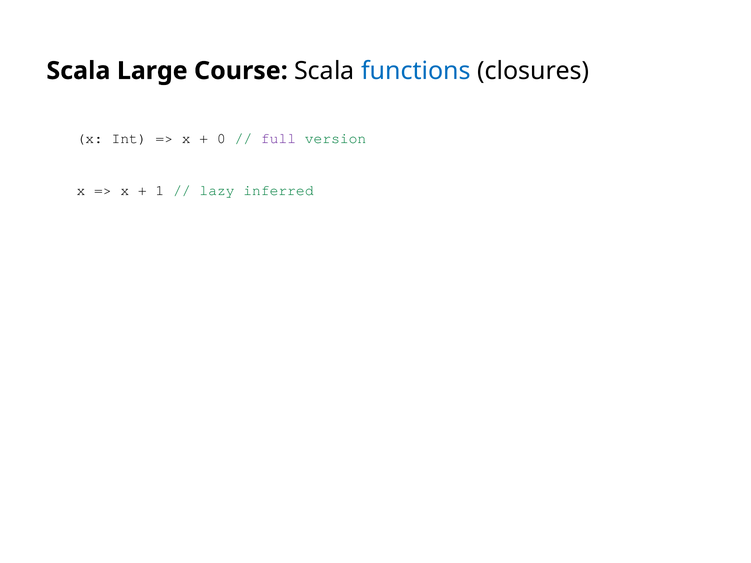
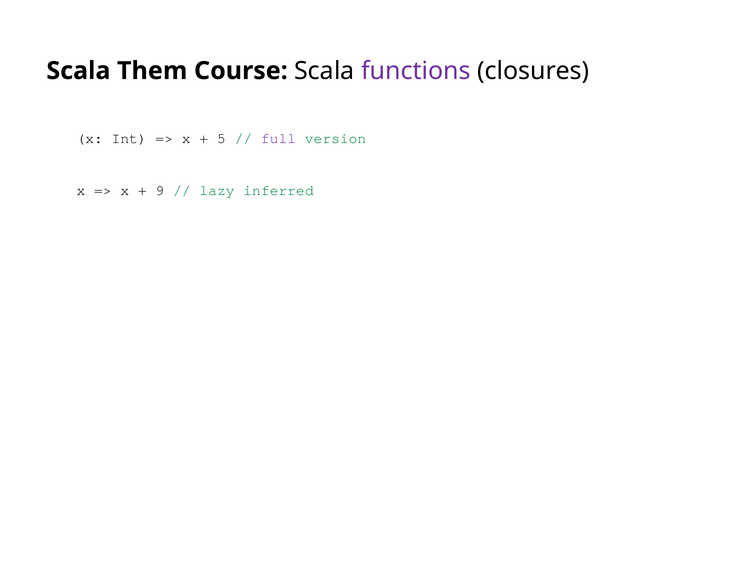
Large: Large -> Them (152, 71)
functions colour: blue -> purple (416, 71)
0: 0 -> 5 (221, 138)
1: 1 -> 9 (160, 191)
